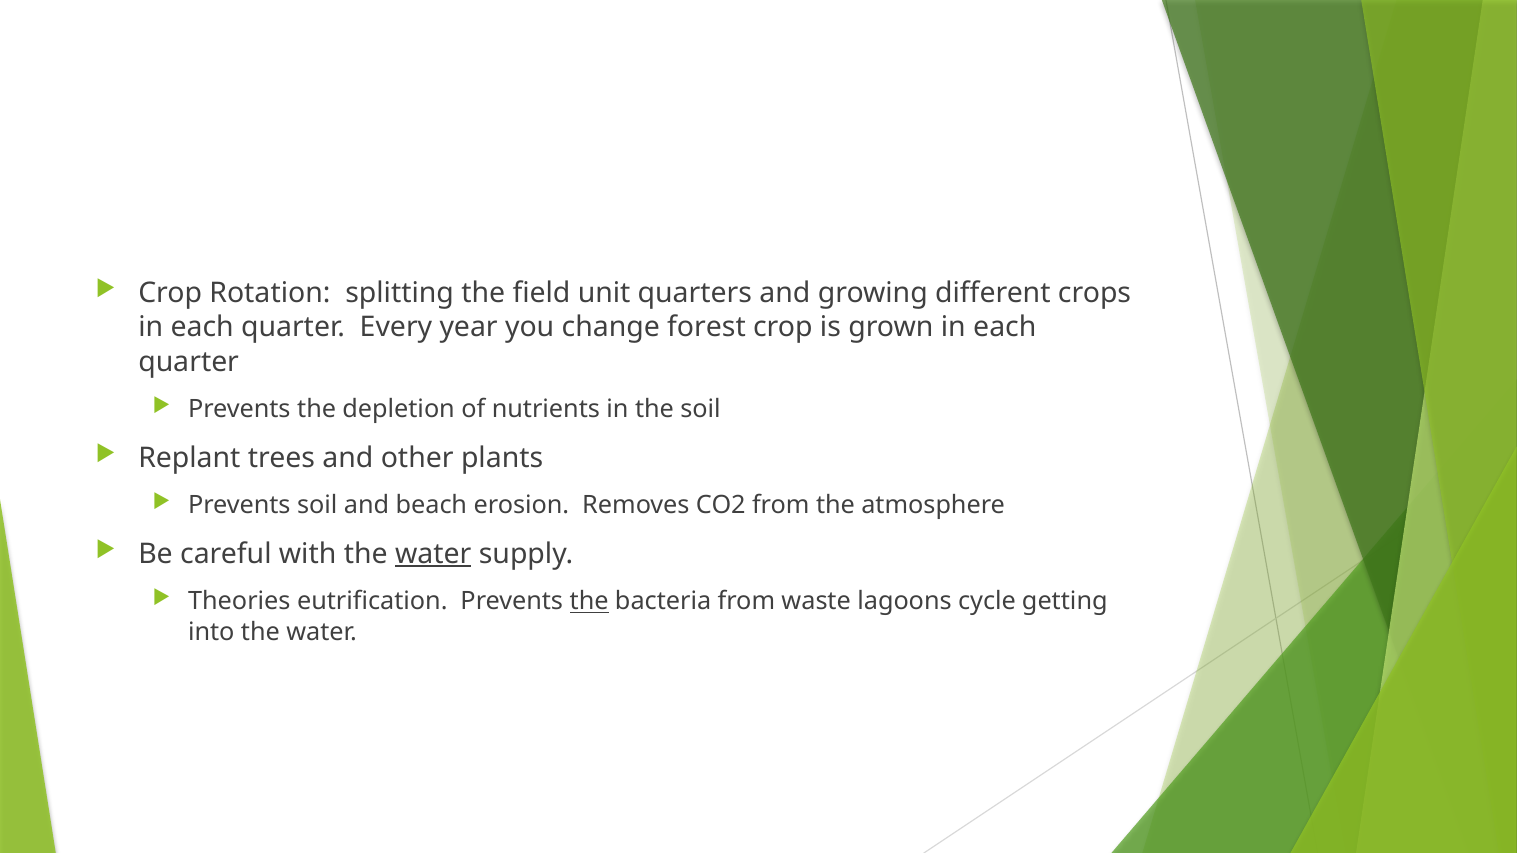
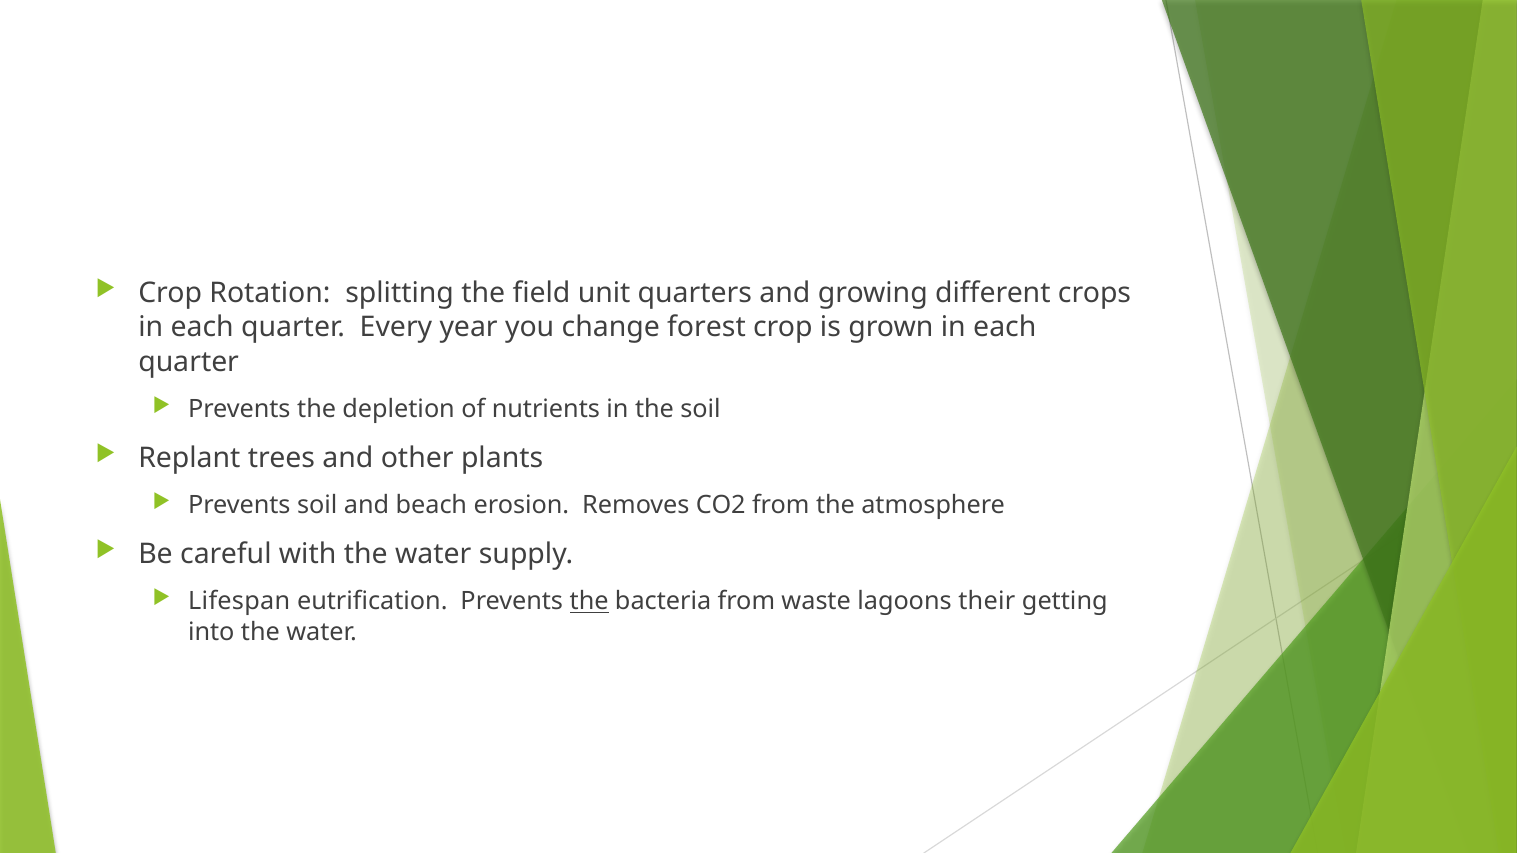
water underline: present -> none (433, 554)
Theories: Theories -> Lifespan (239, 602)
cycle: cycle -> their (987, 602)
